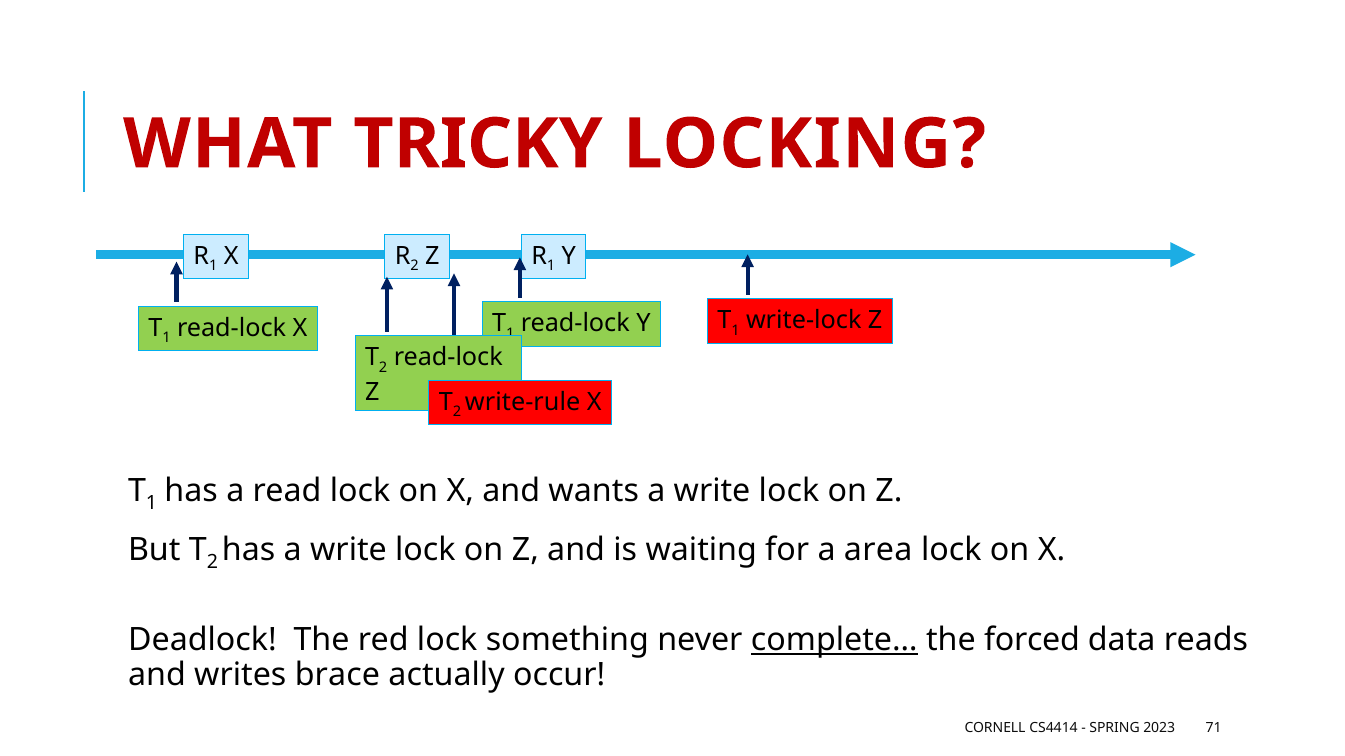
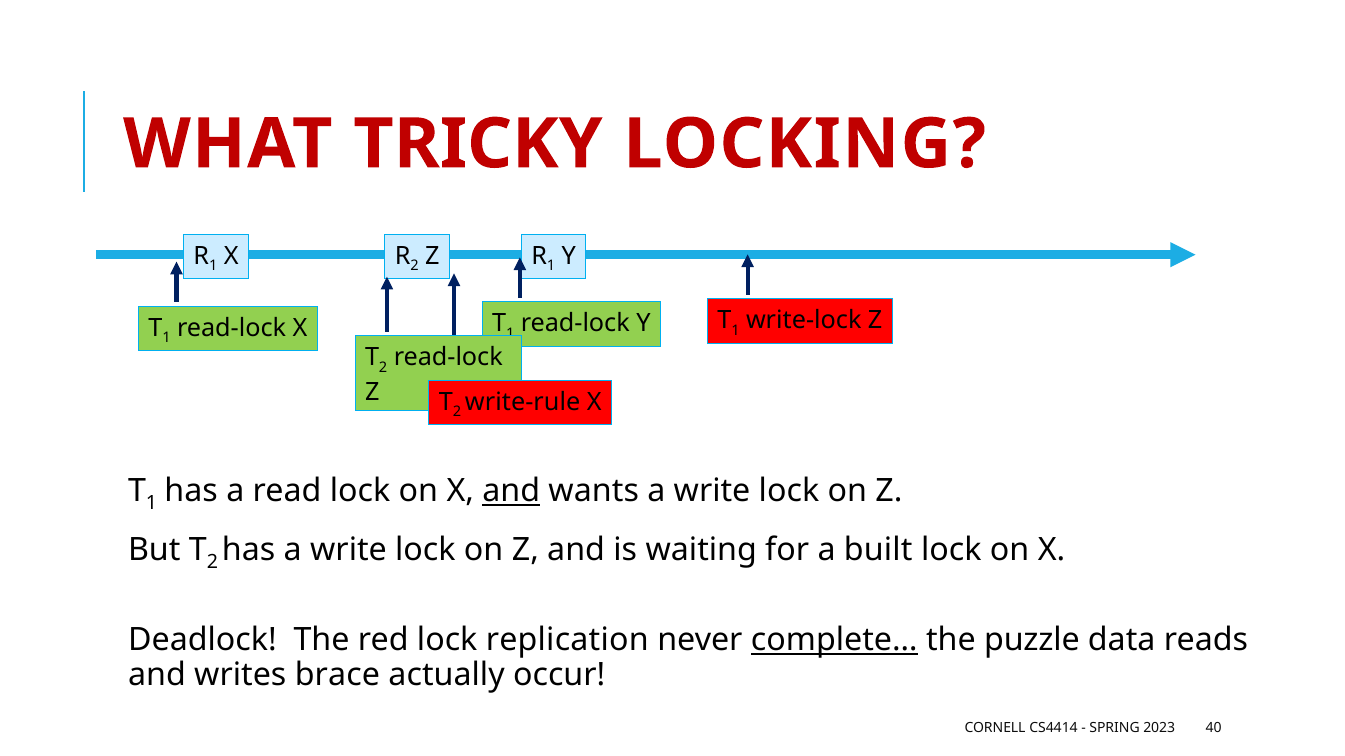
and underline: none -> present (511, 491)
area: area -> built (878, 550)
something: something -> replication (567, 640)
forced: forced -> puzzle (1032, 640)
71: 71 -> 40 (1214, 729)
